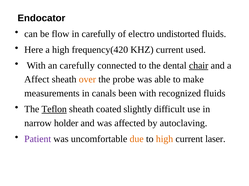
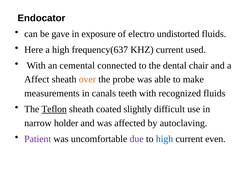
flow: flow -> gave (61, 34)
in carefully: carefully -> exposure (99, 34)
frequency(420: frequency(420 -> frequency(637 (100, 50)
an carefully: carefully -> cemental (77, 66)
chair underline: present -> none (199, 66)
been: been -> teeth (128, 94)
due colour: orange -> purple (137, 139)
high colour: orange -> blue (165, 139)
laser: laser -> even (215, 139)
